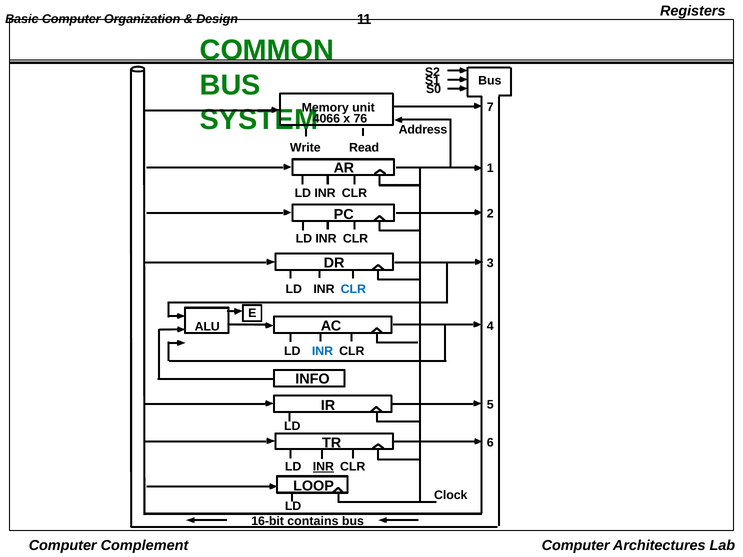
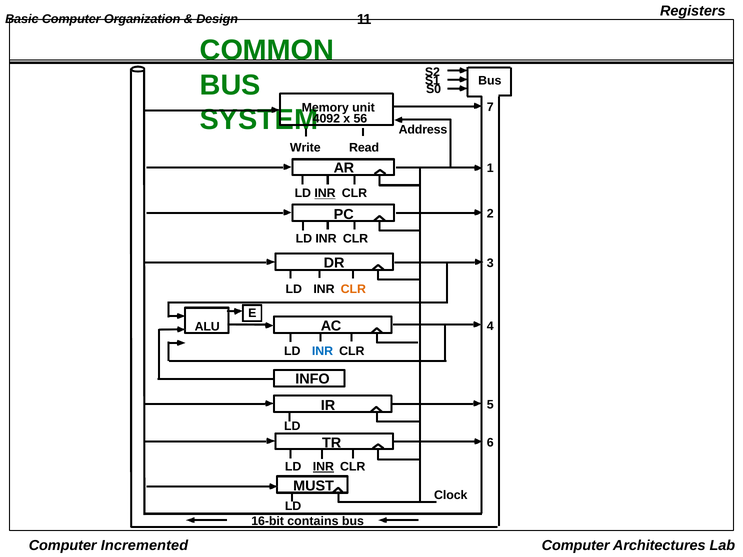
4066: 4066 -> 4092 (326, 119)
76: 76 -> 56 (360, 119)
INR underline: none -> present (325, 193)
CLR colour: blue -> orange (353, 289)
LOOP: LOOP -> MUST (314, 486)
Complement: Complement -> Incremented (144, 546)
